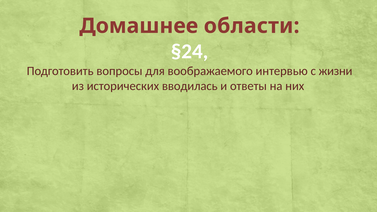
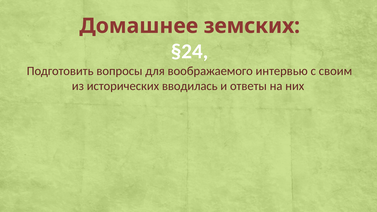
области: области -> земских (252, 26)
жизни: жизни -> своим (335, 71)
